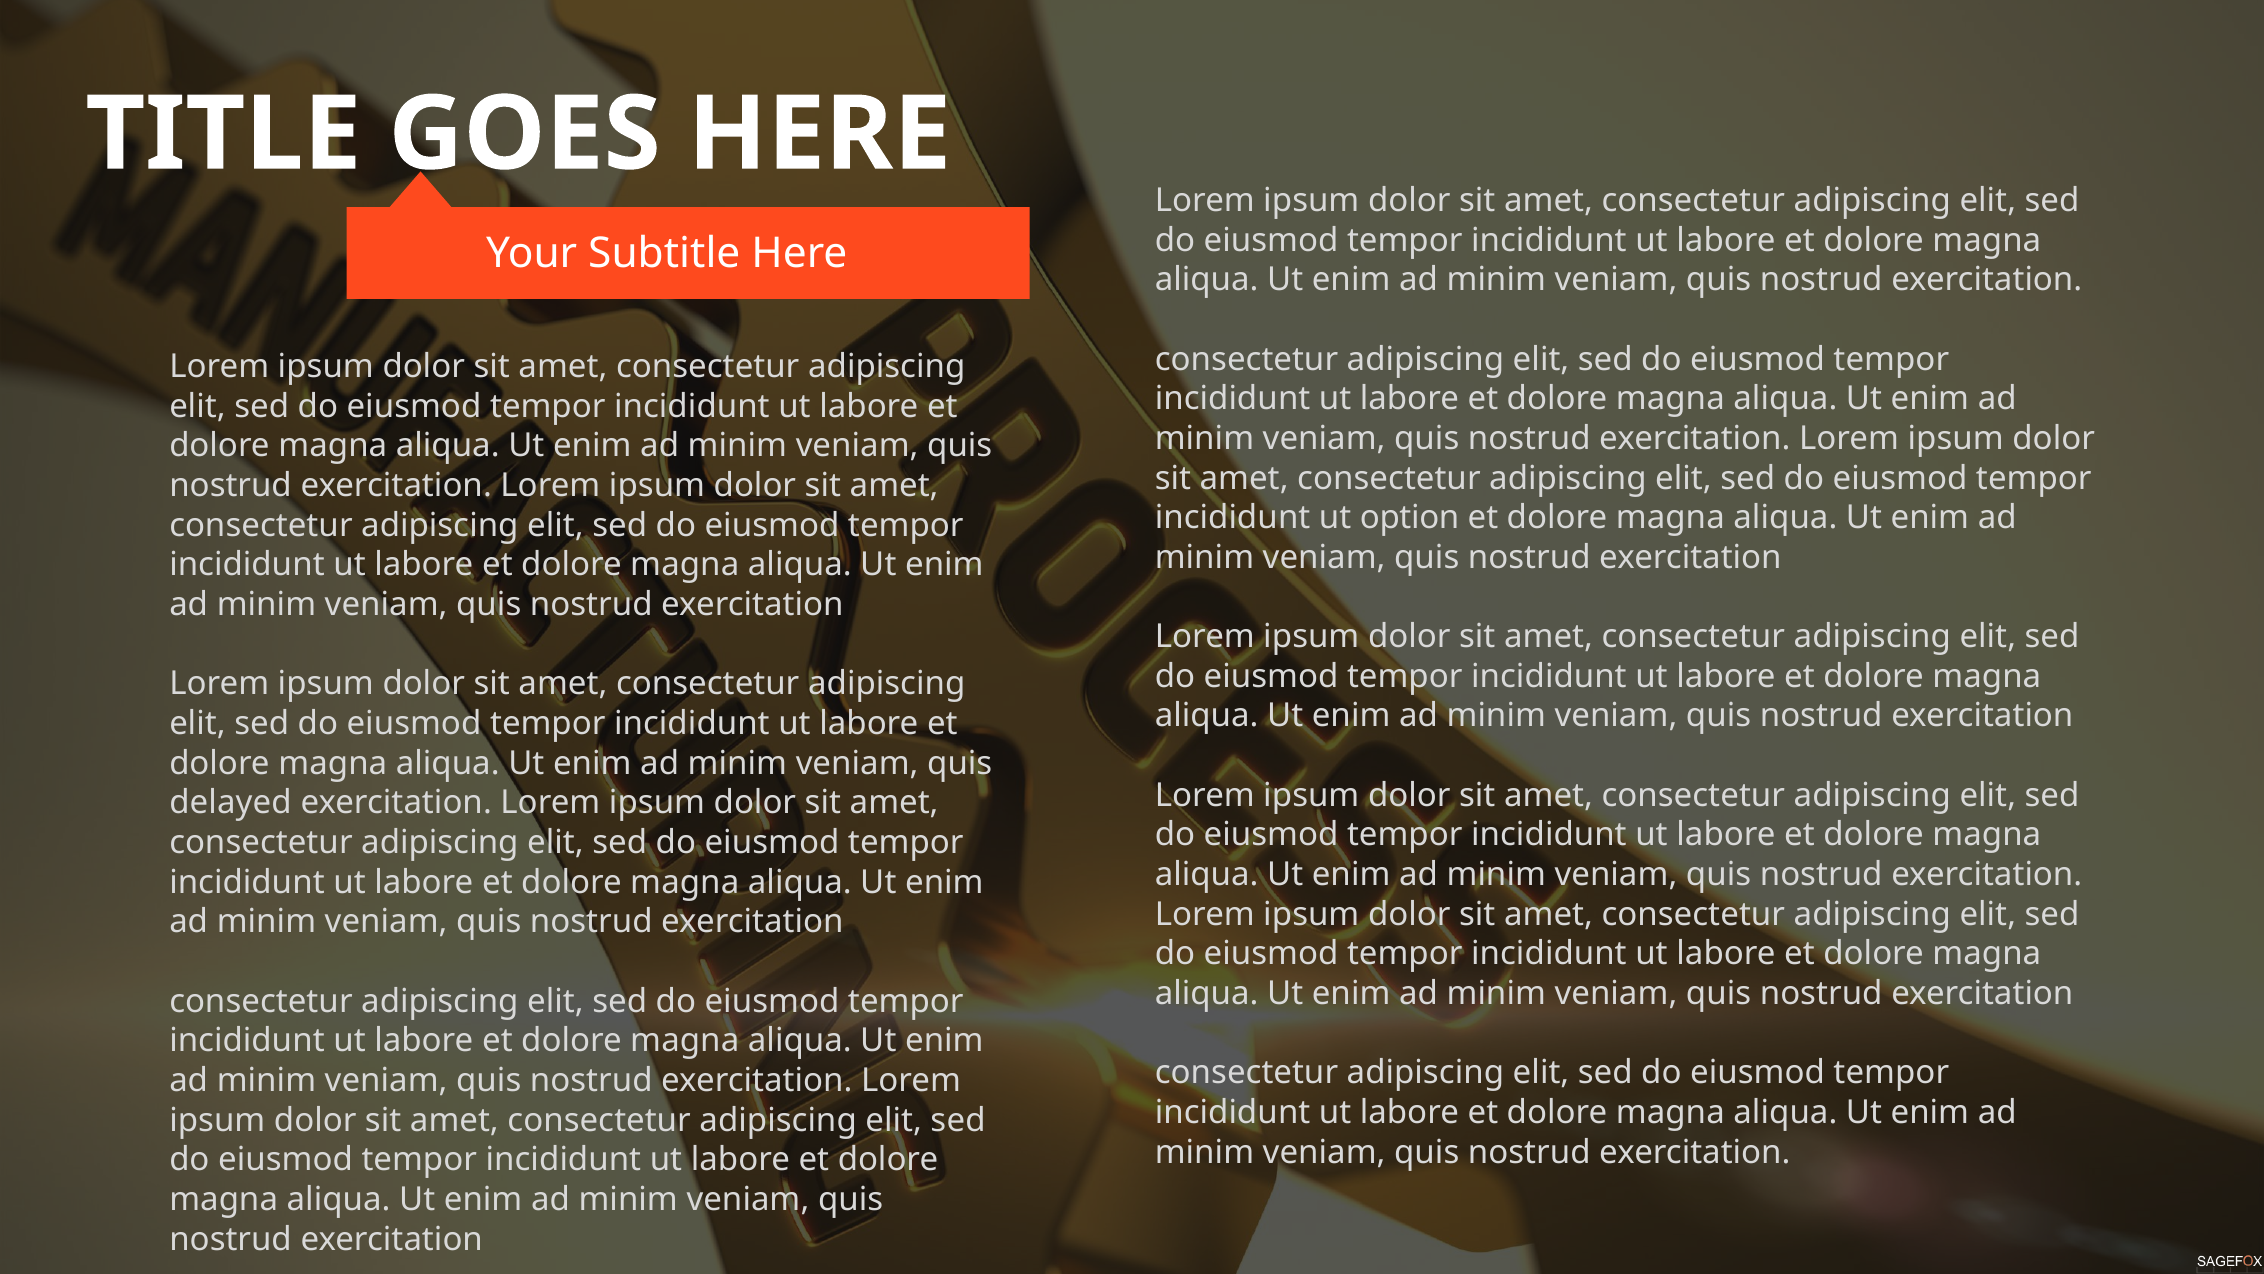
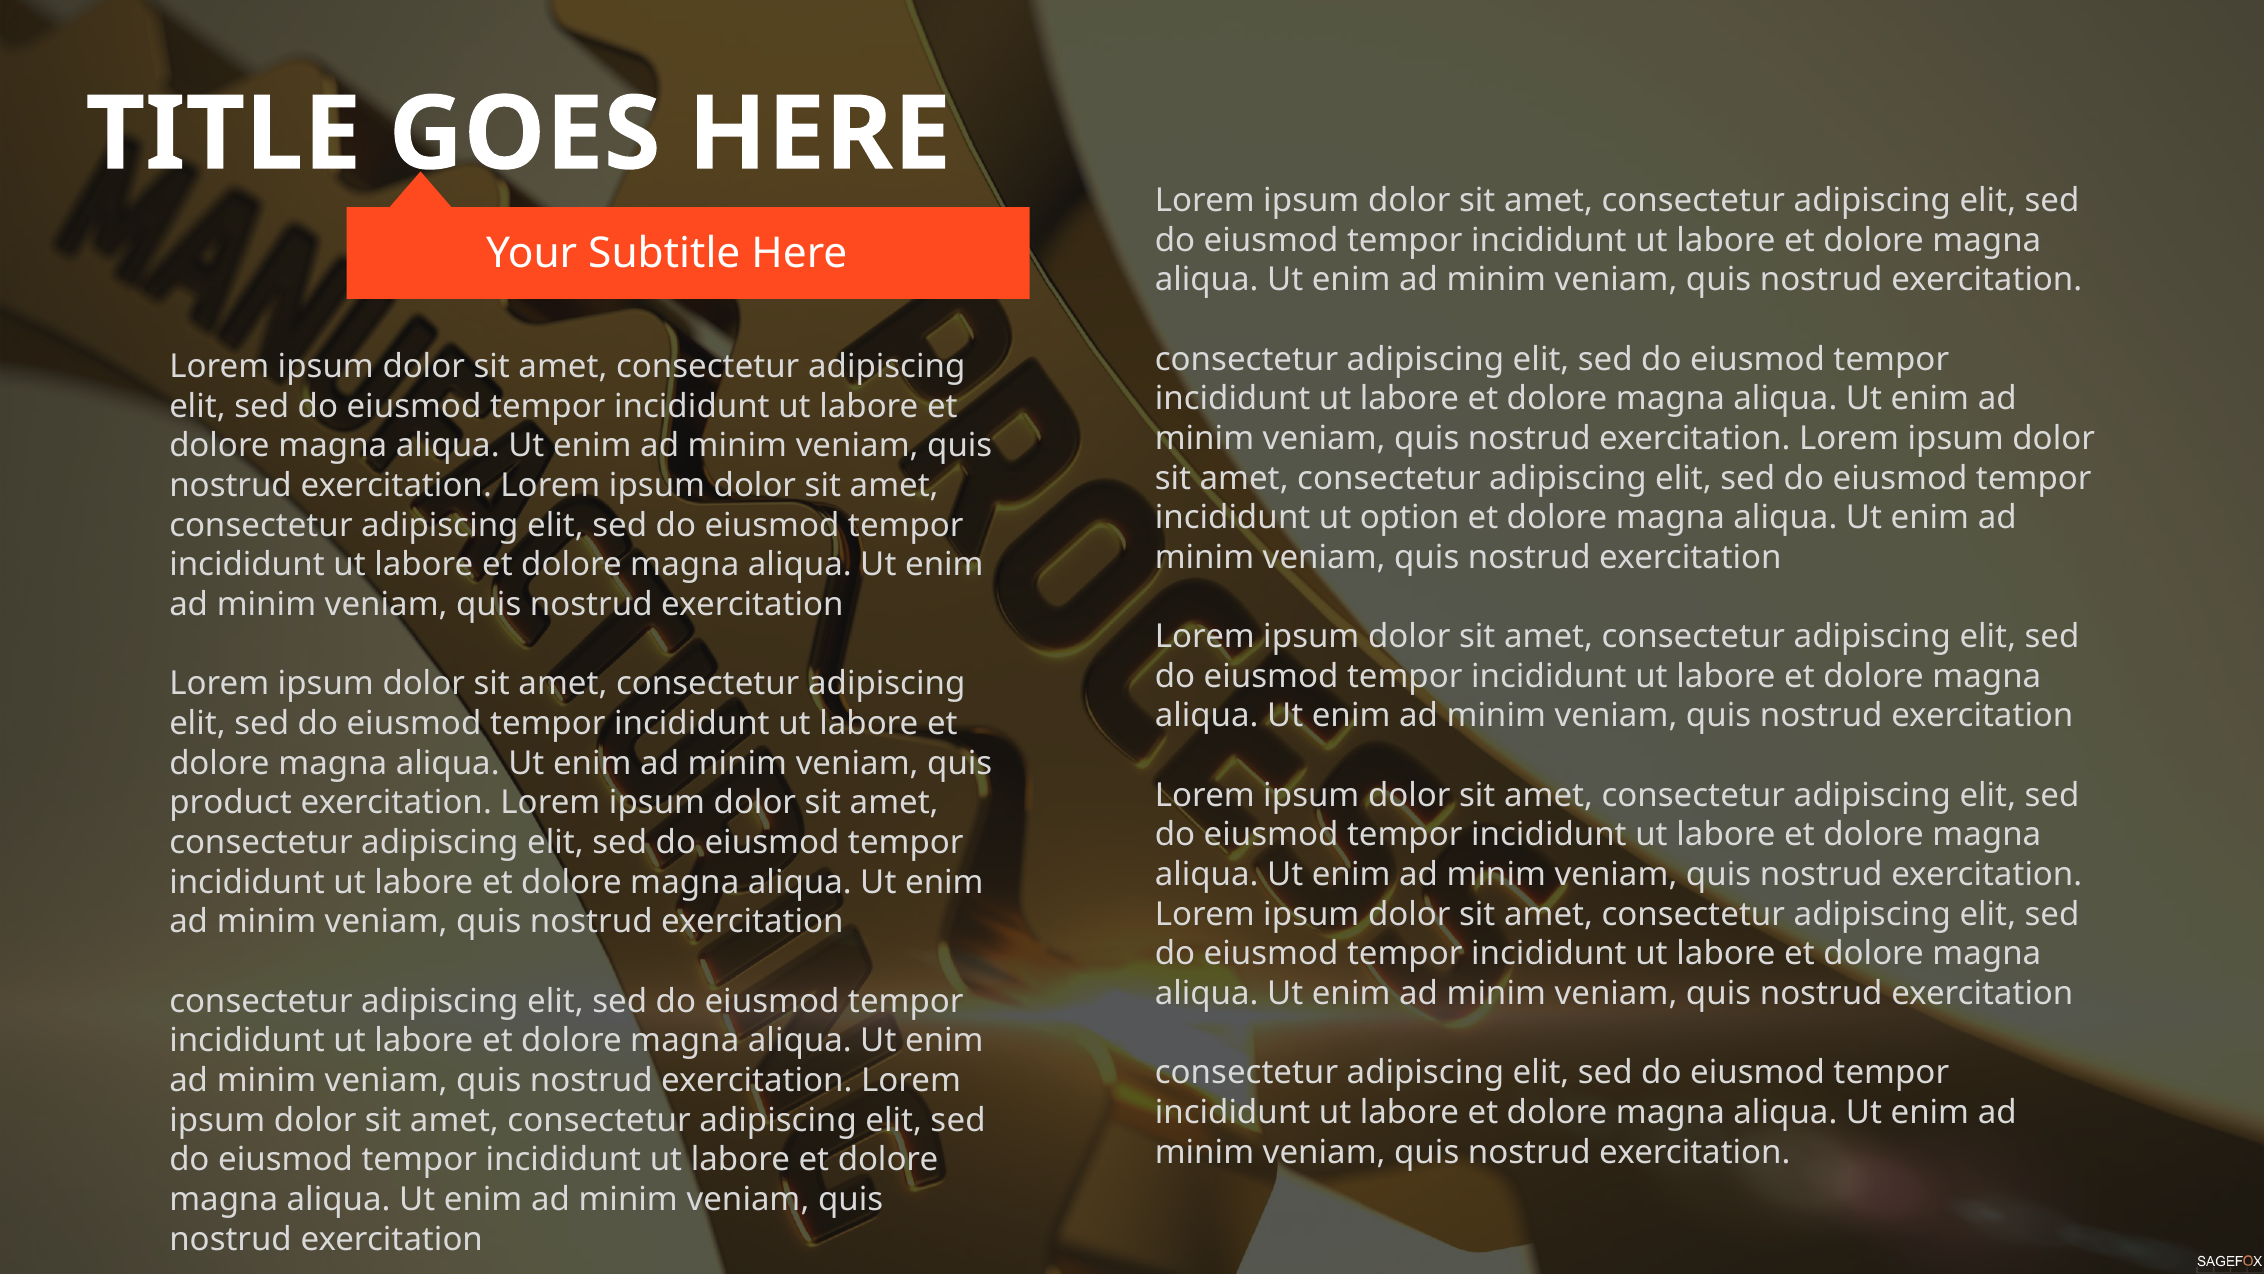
delayed: delayed -> product (231, 803)
